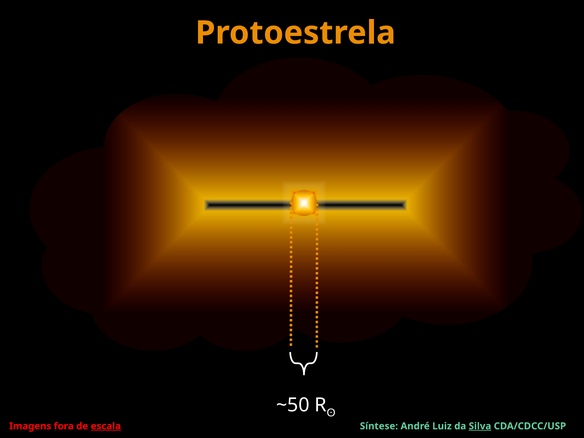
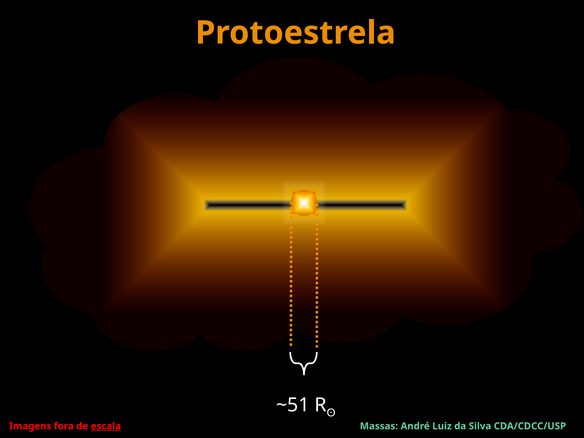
~50: ~50 -> ~51 (293, 405)
Síntese: Síntese -> Massas (379, 426)
Silva underline: present -> none (480, 426)
